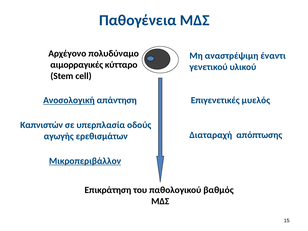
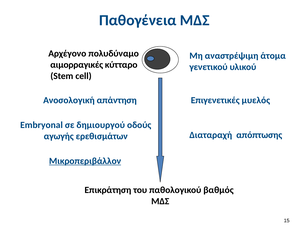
έναντι: έναντι -> άτομα (273, 56)
Ανοσολογική underline: present -> none (69, 100)
Καπνιστών: Καπνιστών -> Embryonal (42, 125)
υπερπλασία: υπερπλασία -> δημιουργού (101, 125)
